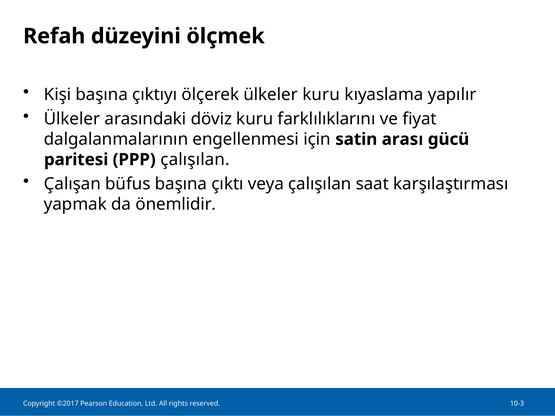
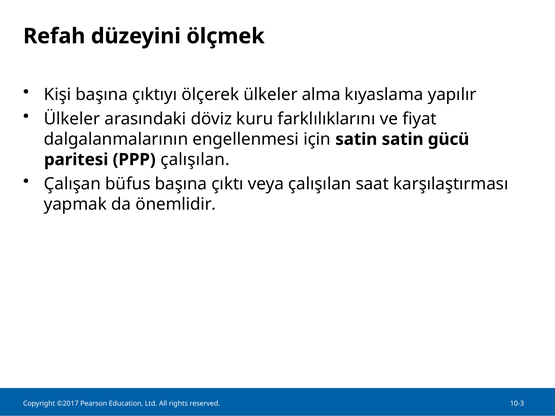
ülkeler kuru: kuru -> alma (321, 95)
satin arası: arası -> satin (403, 139)
